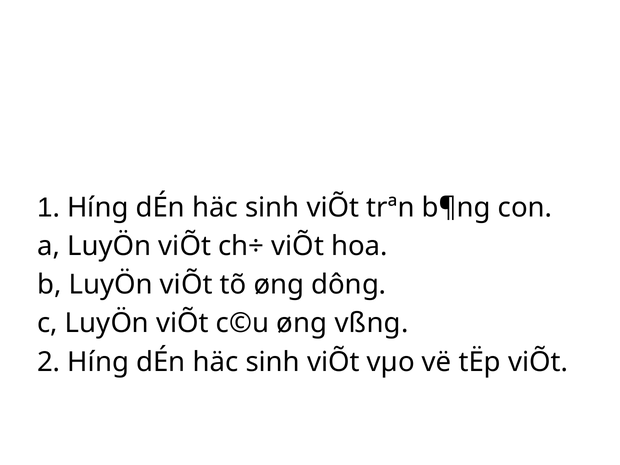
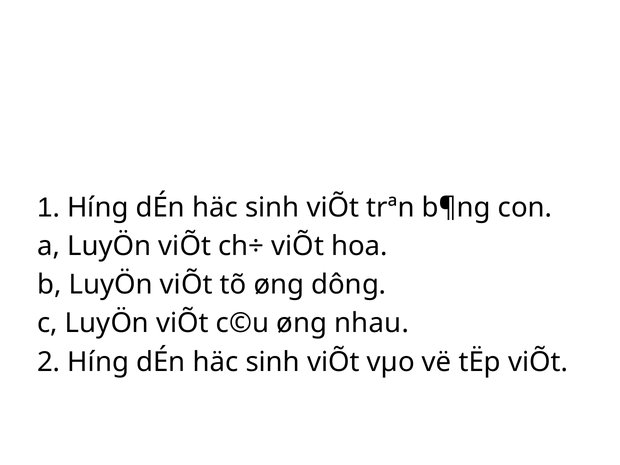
vßng: vßng -> nhau (372, 323)
